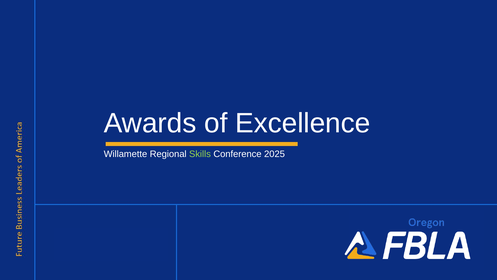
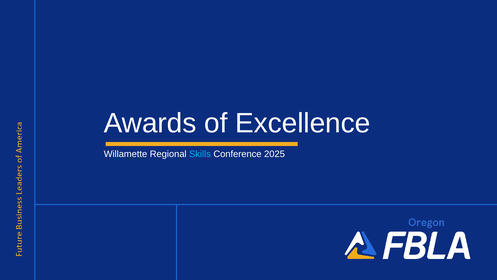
Skills colour: light green -> light blue (200, 154)
